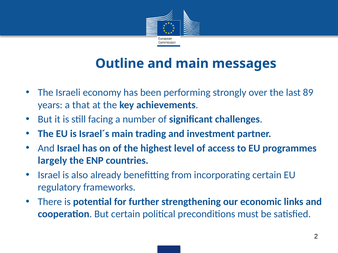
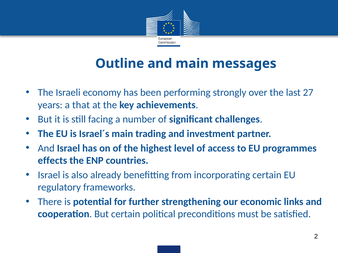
89: 89 -> 27 (308, 93)
largely: largely -> effects (52, 161)
